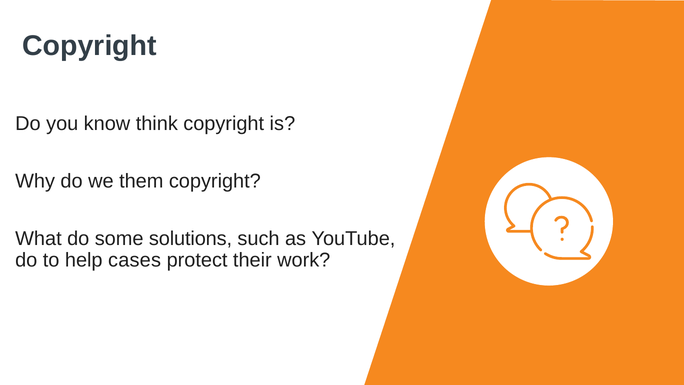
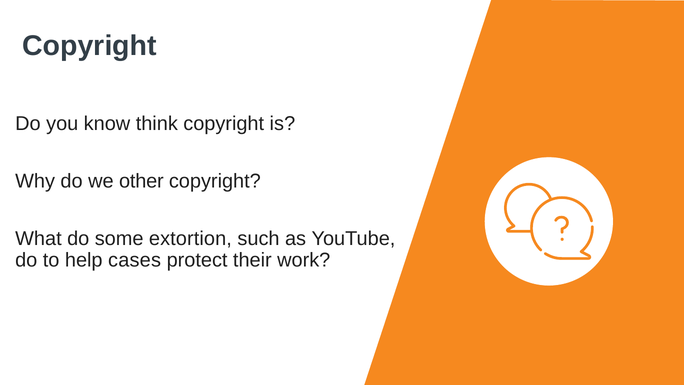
them: them -> other (141, 181)
solutions: solutions -> extortion (190, 238)
